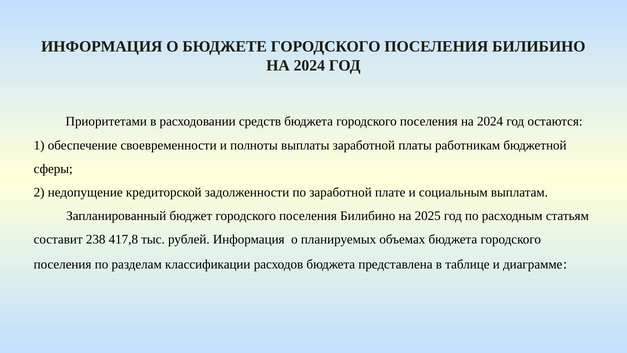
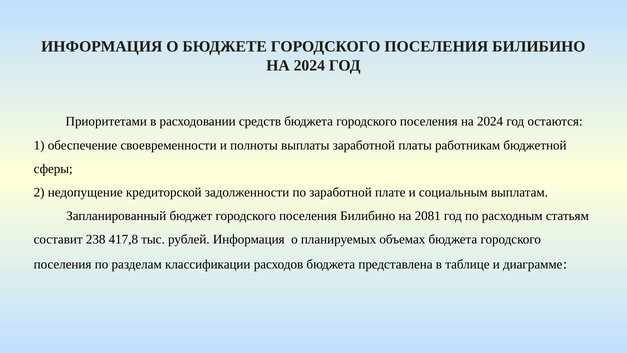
2025: 2025 -> 2081 (428, 216)
